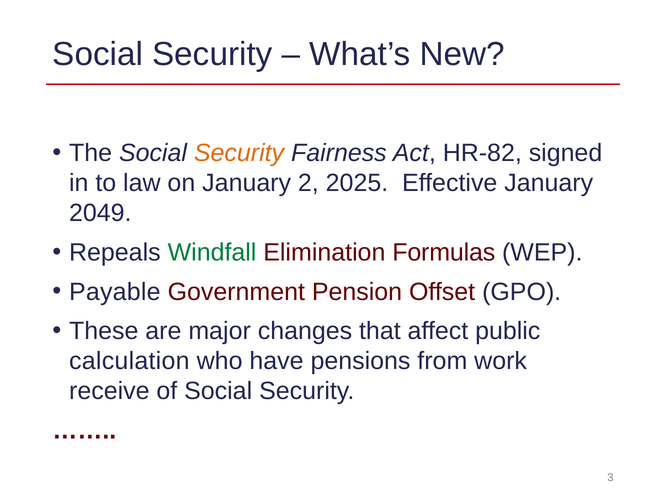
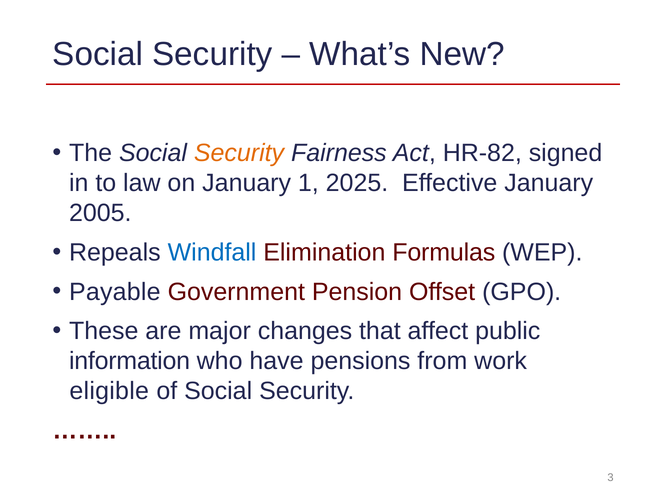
2: 2 -> 1 (308, 183)
2049: 2049 -> 2005 (100, 213)
Windfall colour: green -> blue (212, 252)
calculation: calculation -> information (130, 361)
receive: receive -> eligible (109, 391)
